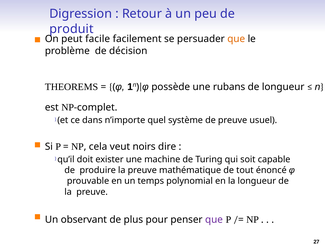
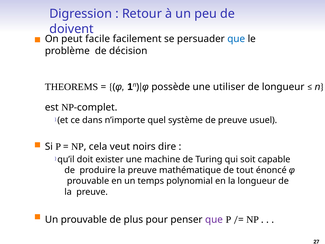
produit: produit -> doivent (71, 29)
que colour: orange -> blue (236, 39)
rubans: rubans -> utiliser (229, 87)
Un observant: observant -> prouvable (84, 220)
